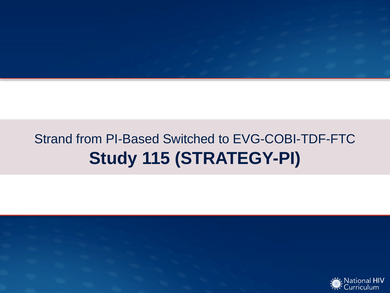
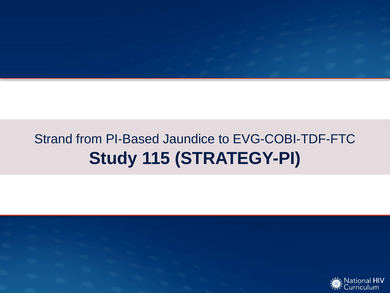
Switched: Switched -> Jaundice (189, 139)
